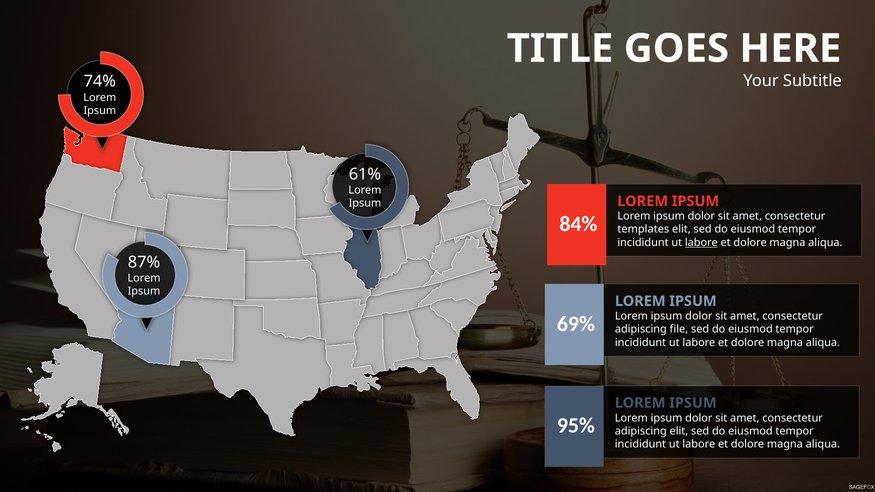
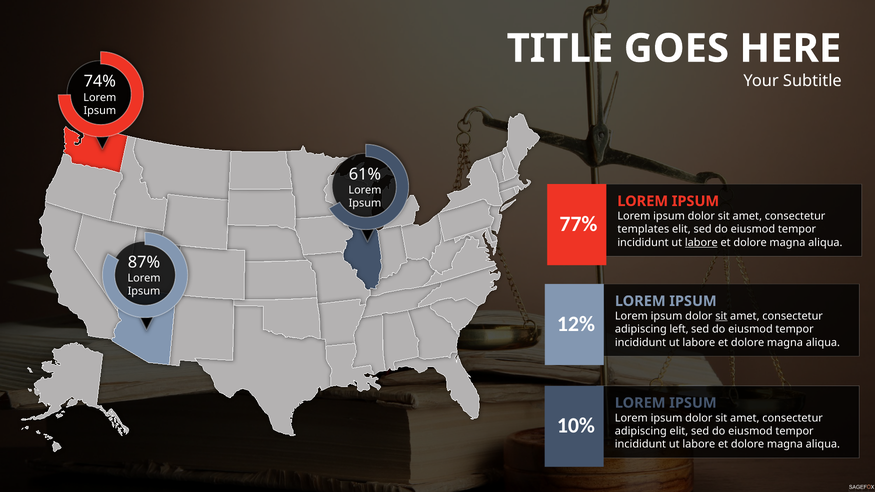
84%: 84% -> 77% (578, 224)
sit underline: none -> present (721, 316)
69%: 69% -> 12% (576, 324)
file: file -> left (679, 329)
95%: 95% -> 10% (576, 426)
